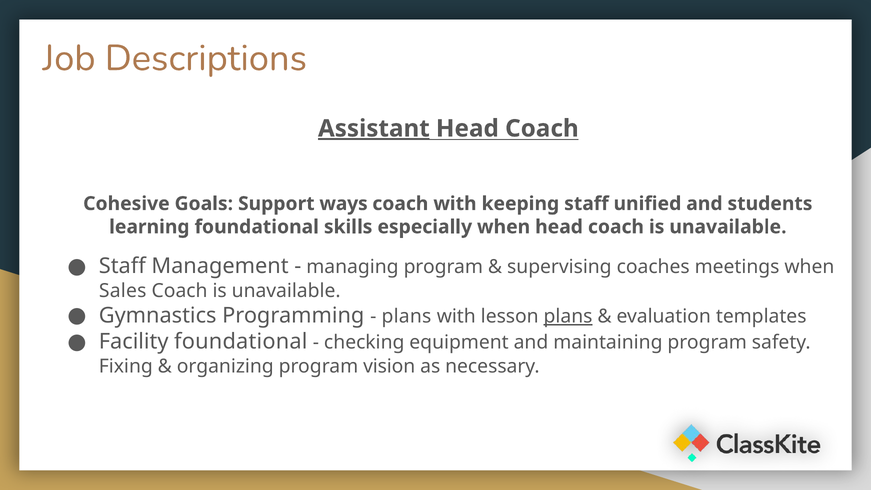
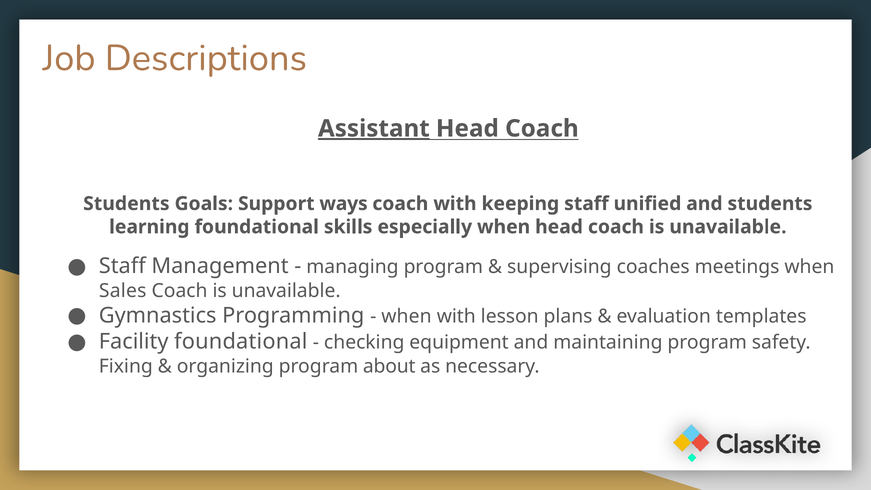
Cohesive: Cohesive -> Students (126, 204)
plans: plans -> when (406, 316)
plans underline: present -> none (568, 316)
vision: vision -> about (389, 366)
